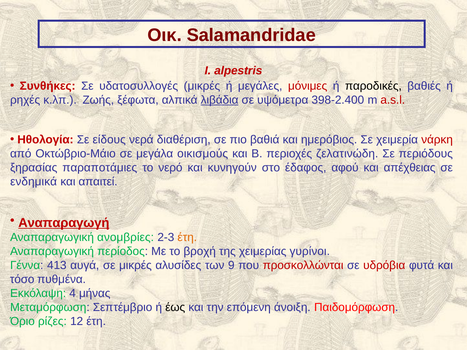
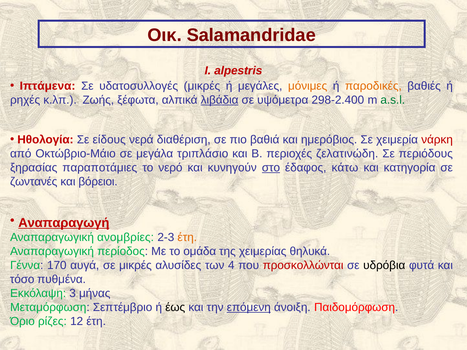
Συνθήκες: Συνθήκες -> Ιπτάμενα (48, 86)
μόνιμες colour: red -> orange (308, 86)
παροδικές colour: black -> orange (373, 86)
398-2.400: 398-2.400 -> 298-2.400 (338, 100)
a.s.l colour: red -> green (393, 100)
οικισμούς: οικισμούς -> τριπλάσιο (203, 154)
στο underline: none -> present (271, 168)
αφού: αφού -> κάτω (345, 168)
απέχθειας: απέχθειας -> κατηγορία (410, 168)
ενδημικά: ενδημικά -> ζωντανές (34, 182)
απαιτεί: απαιτεί -> βόρειοι (98, 182)
βροχή: βροχή -> ομάδα (200, 252)
γυρίνοι: γυρίνοι -> θηλυκά (310, 252)
413: 413 -> 170 (57, 266)
9: 9 -> 4 (231, 266)
υδρόβια colour: red -> black (384, 266)
4: 4 -> 3 (73, 294)
επόμενη underline: none -> present (249, 308)
